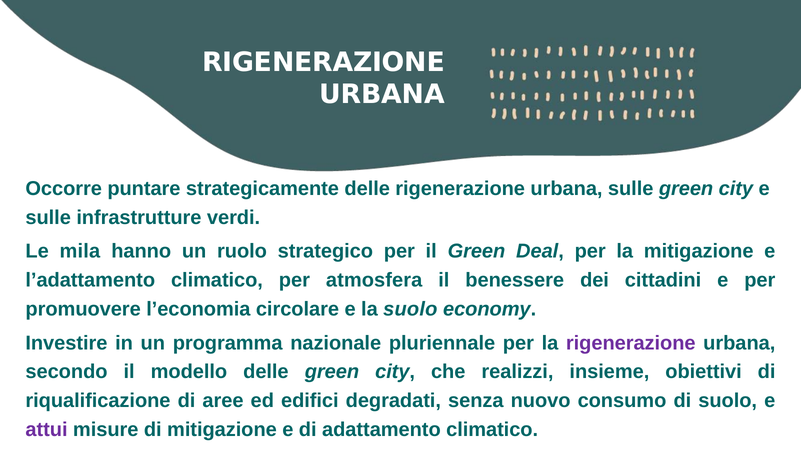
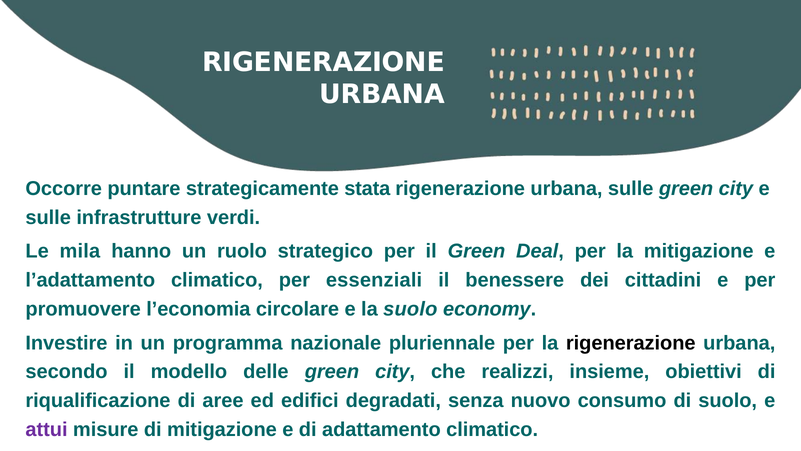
strategicamente delle: delle -> stata (367, 188)
atmosfera: atmosfera -> essenziali (374, 280)
rigenerazione colour: purple -> black (631, 343)
